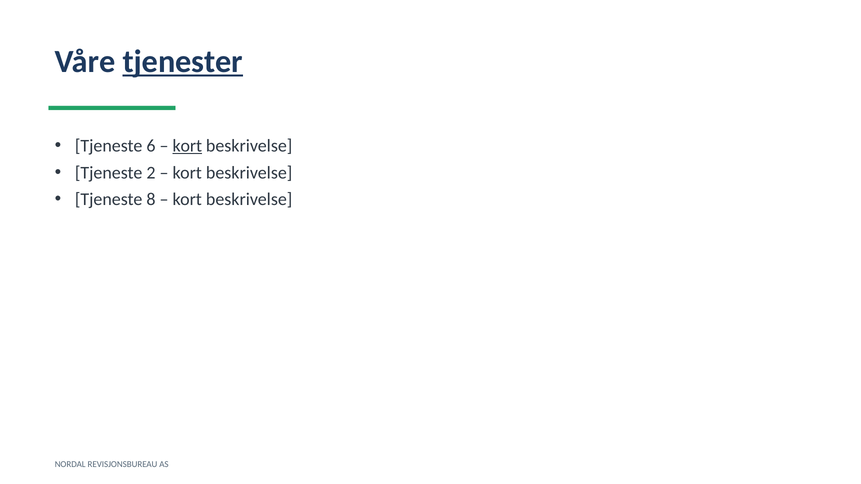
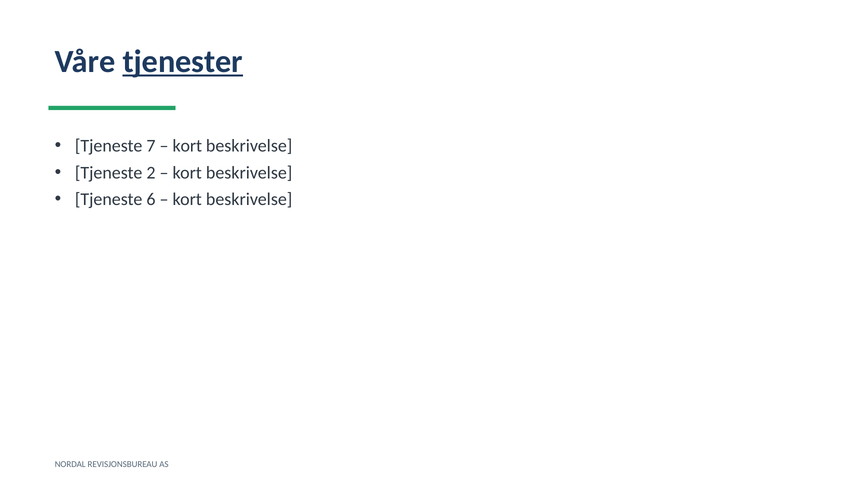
6: 6 -> 7 (151, 146)
kort underline: present -> none (187, 146)
8: 8 -> 6 (151, 200)
